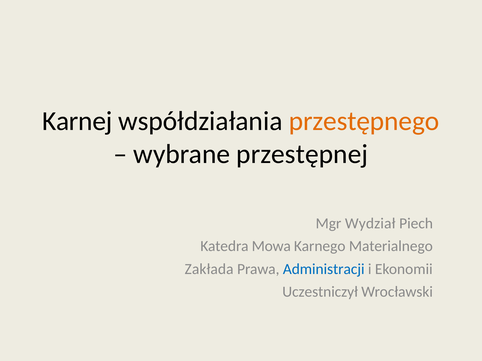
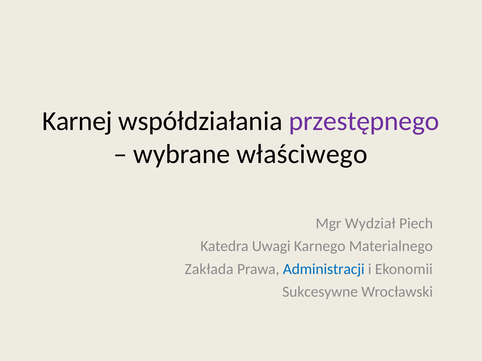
przestępnego colour: orange -> purple (364, 121)
przestępnej: przestępnej -> właściwego (302, 154)
Mowa: Mowa -> Uwagi (271, 247)
Uczestniczył: Uczestniczył -> Sukcesywne (320, 292)
